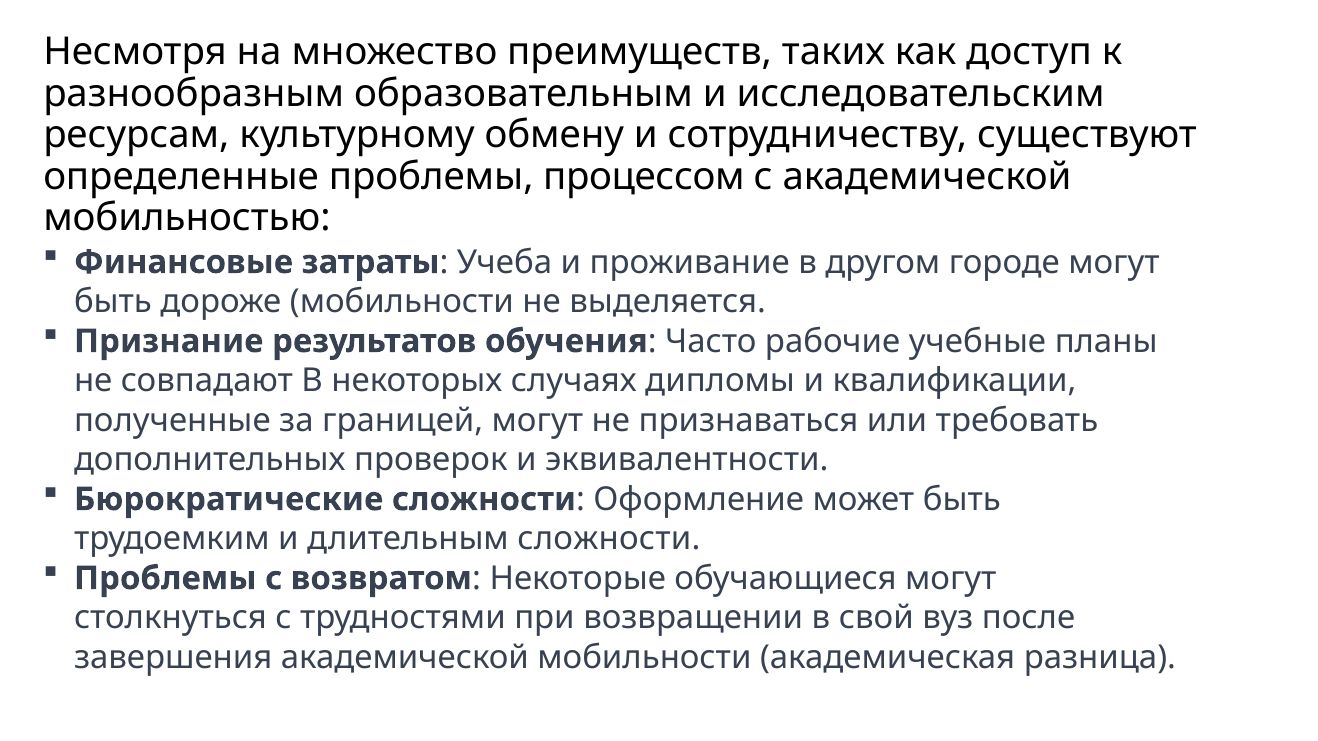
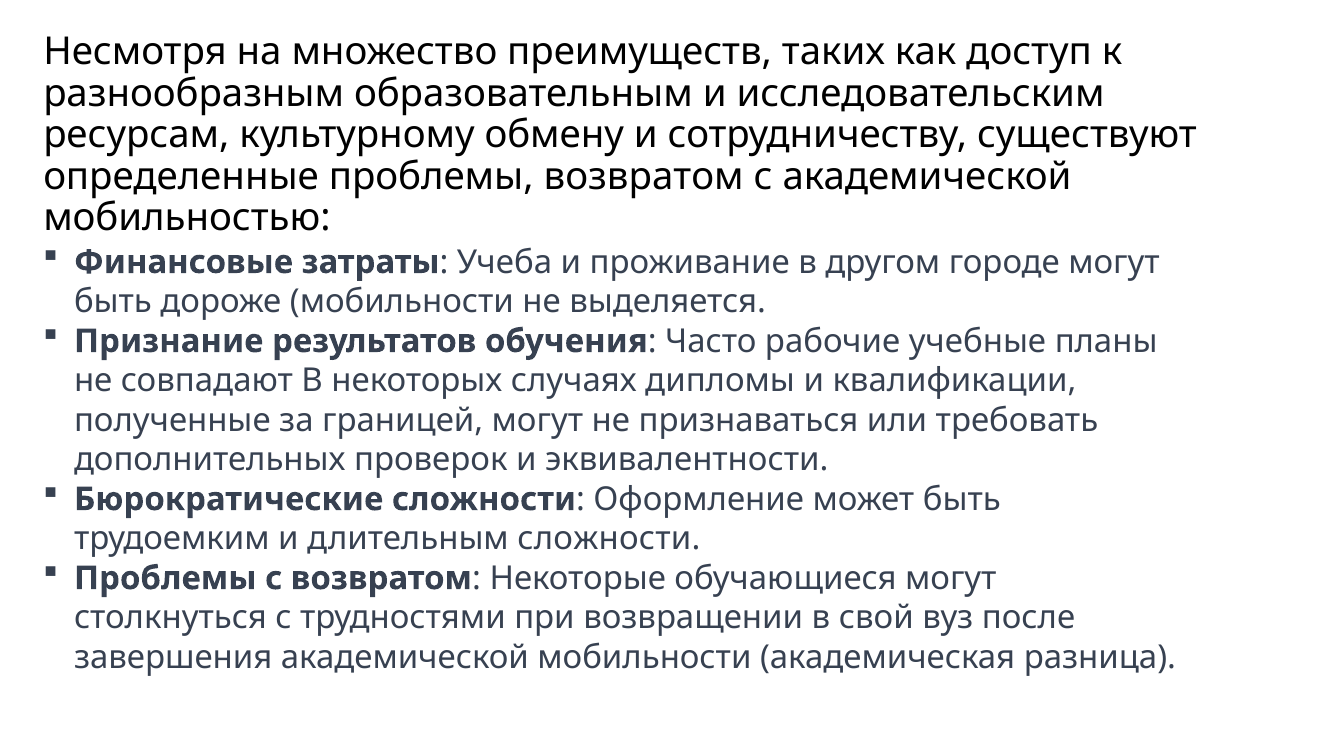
проблемы процессом: процессом -> возвратом (644, 177)
